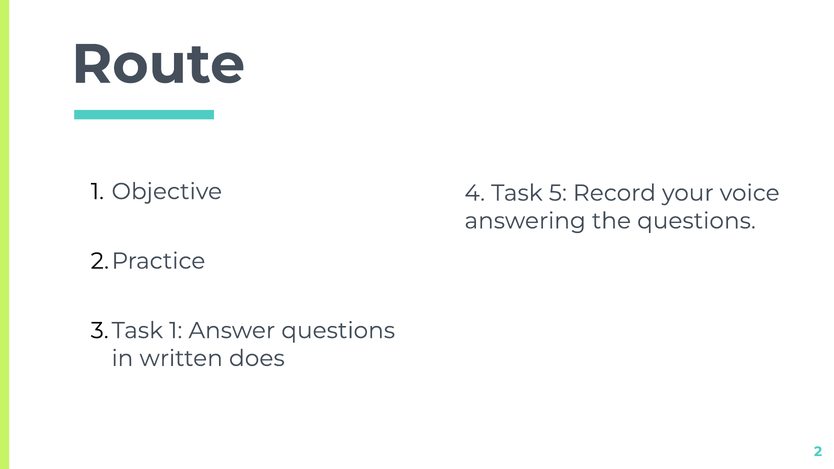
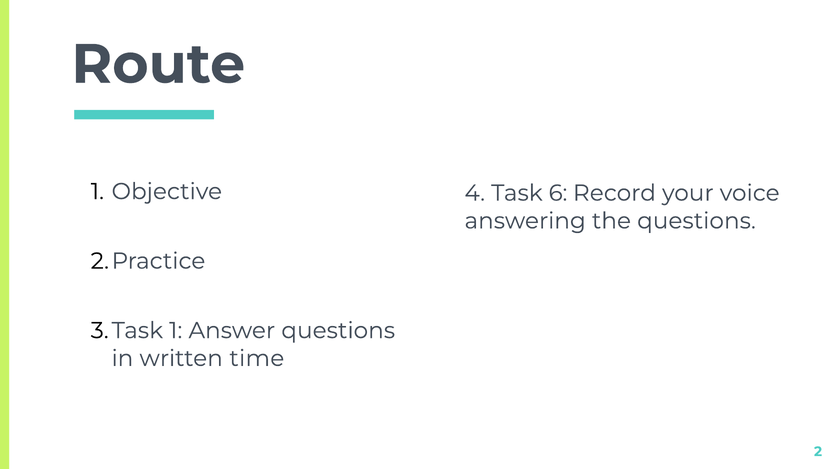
5: 5 -> 6 (558, 193)
does: does -> time (257, 358)
